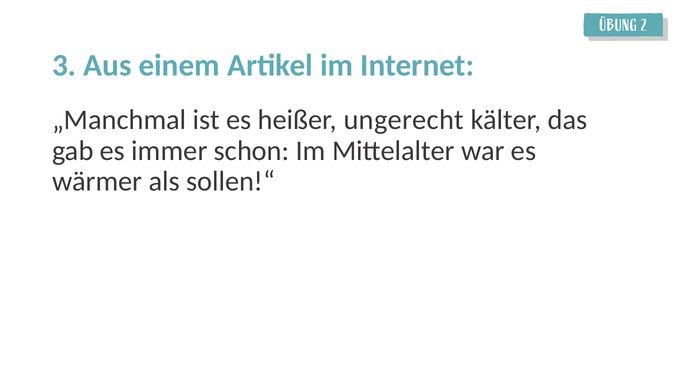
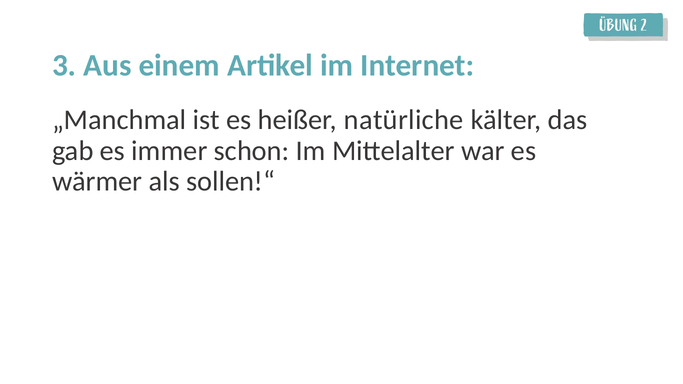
ungerecht: ungerecht -> natürliche (404, 120)
